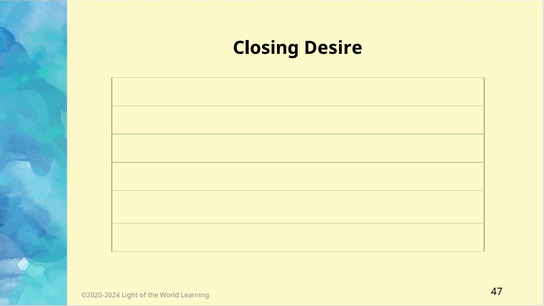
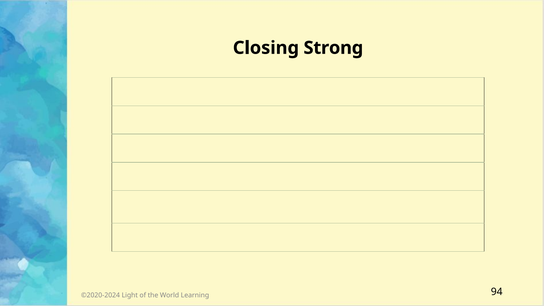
Desire: Desire -> Strong (333, 48)
47: 47 -> 94 (497, 292)
